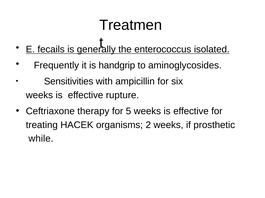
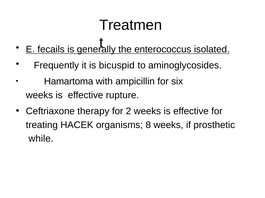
handgrip: handgrip -> bicuspid (117, 66)
Sensitivities: Sensitivities -> Hamartoma (69, 82)
5: 5 -> 2 (128, 112)
2: 2 -> 8 (148, 125)
